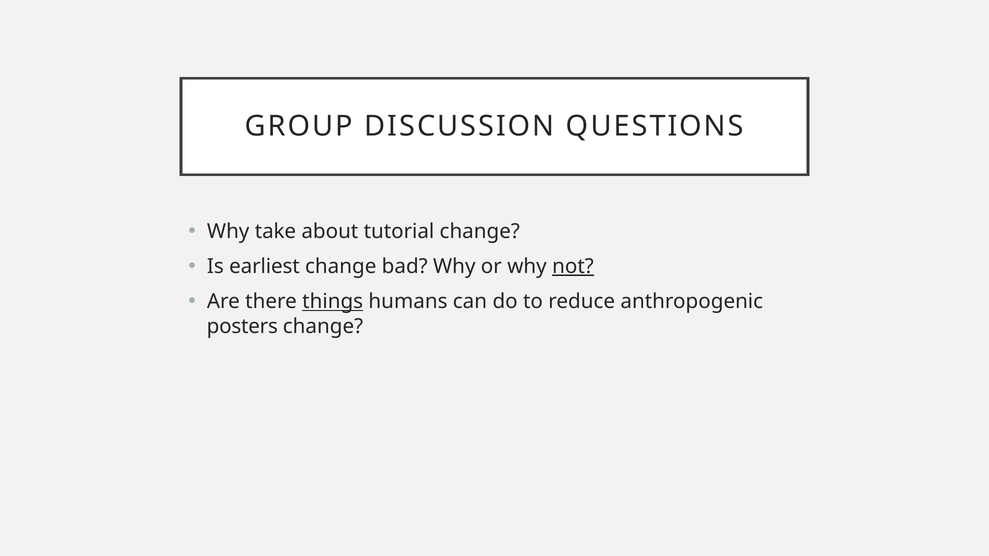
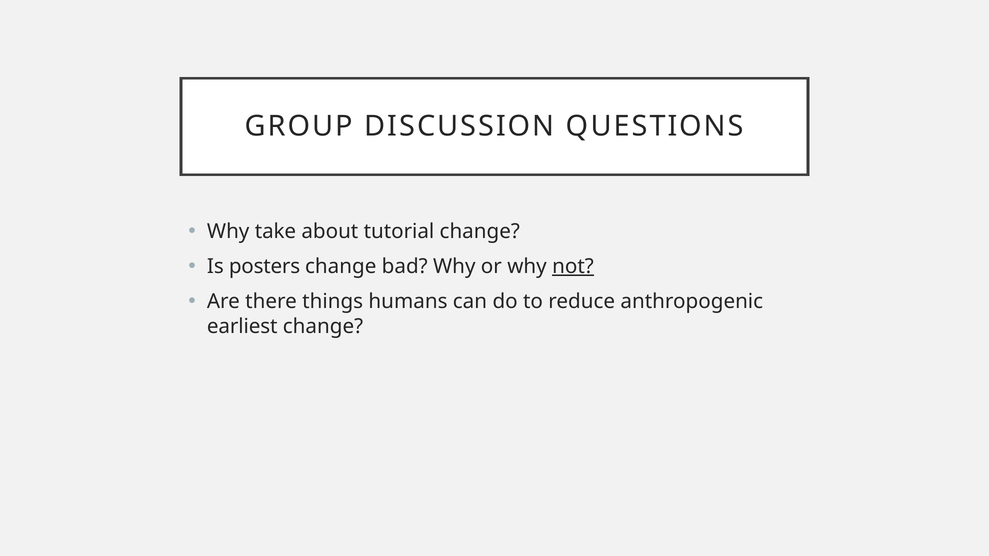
earliest: earliest -> posters (265, 267)
things underline: present -> none (333, 302)
posters: posters -> earliest (242, 326)
